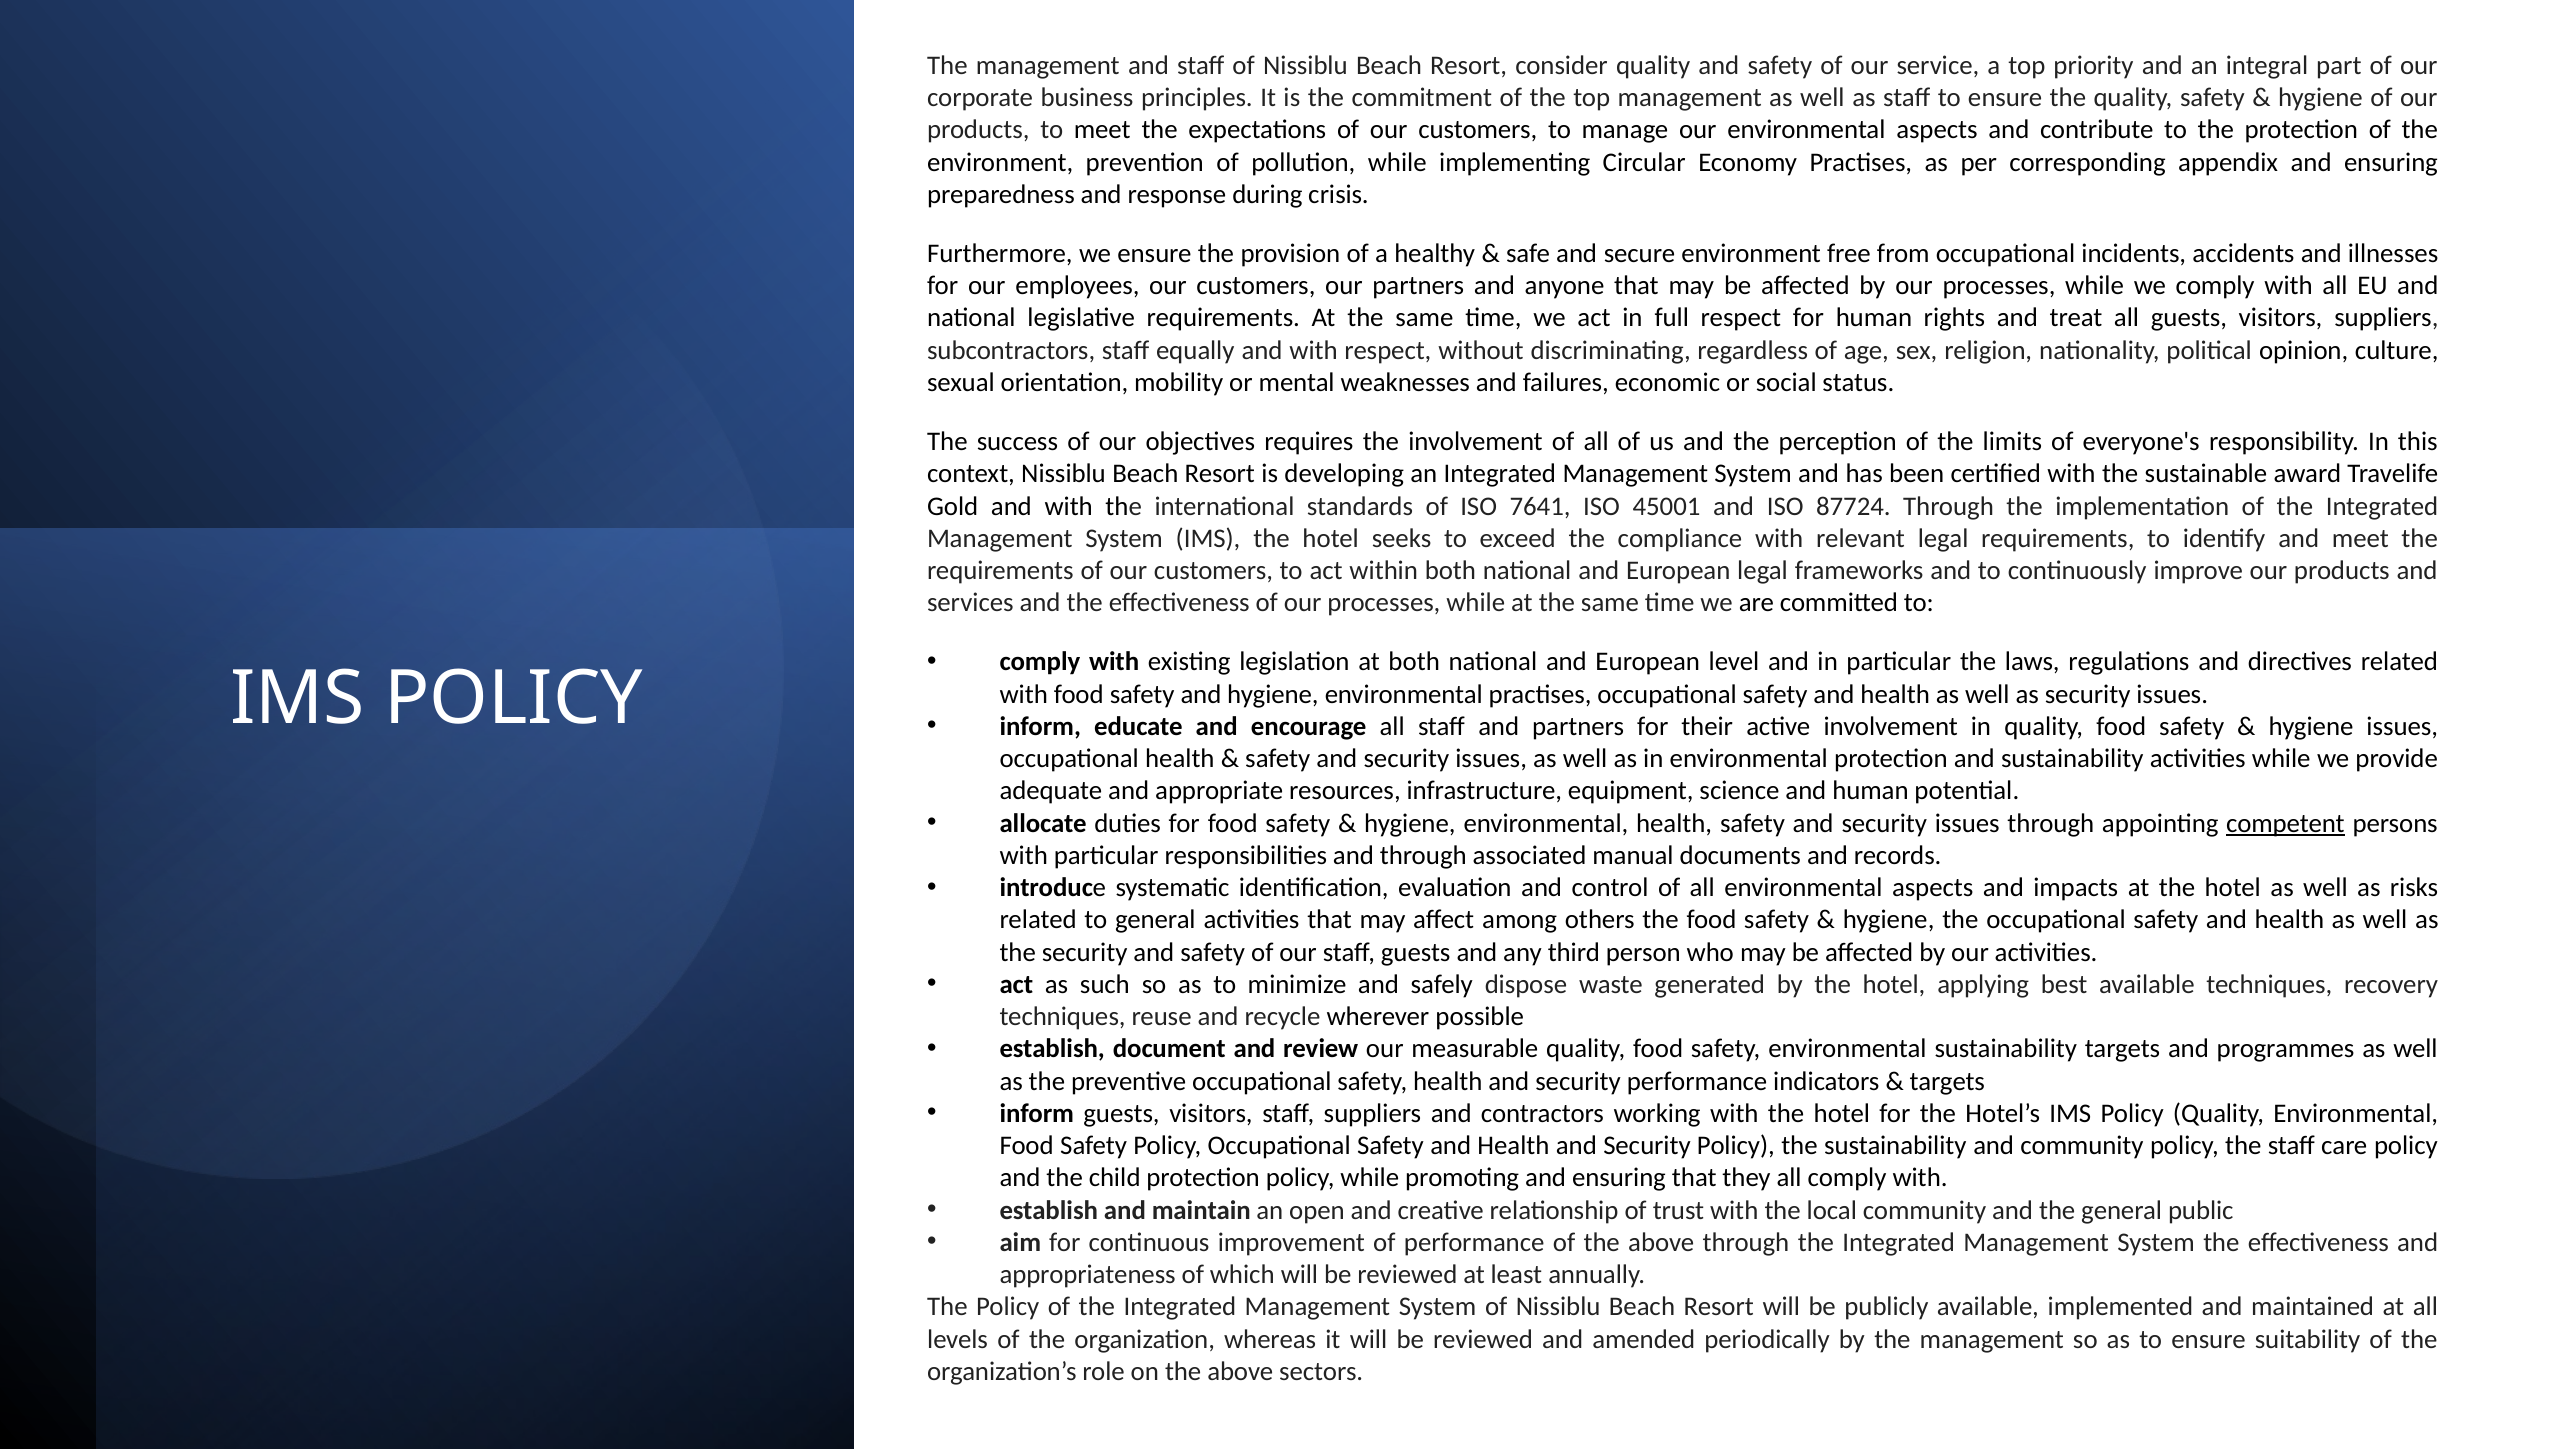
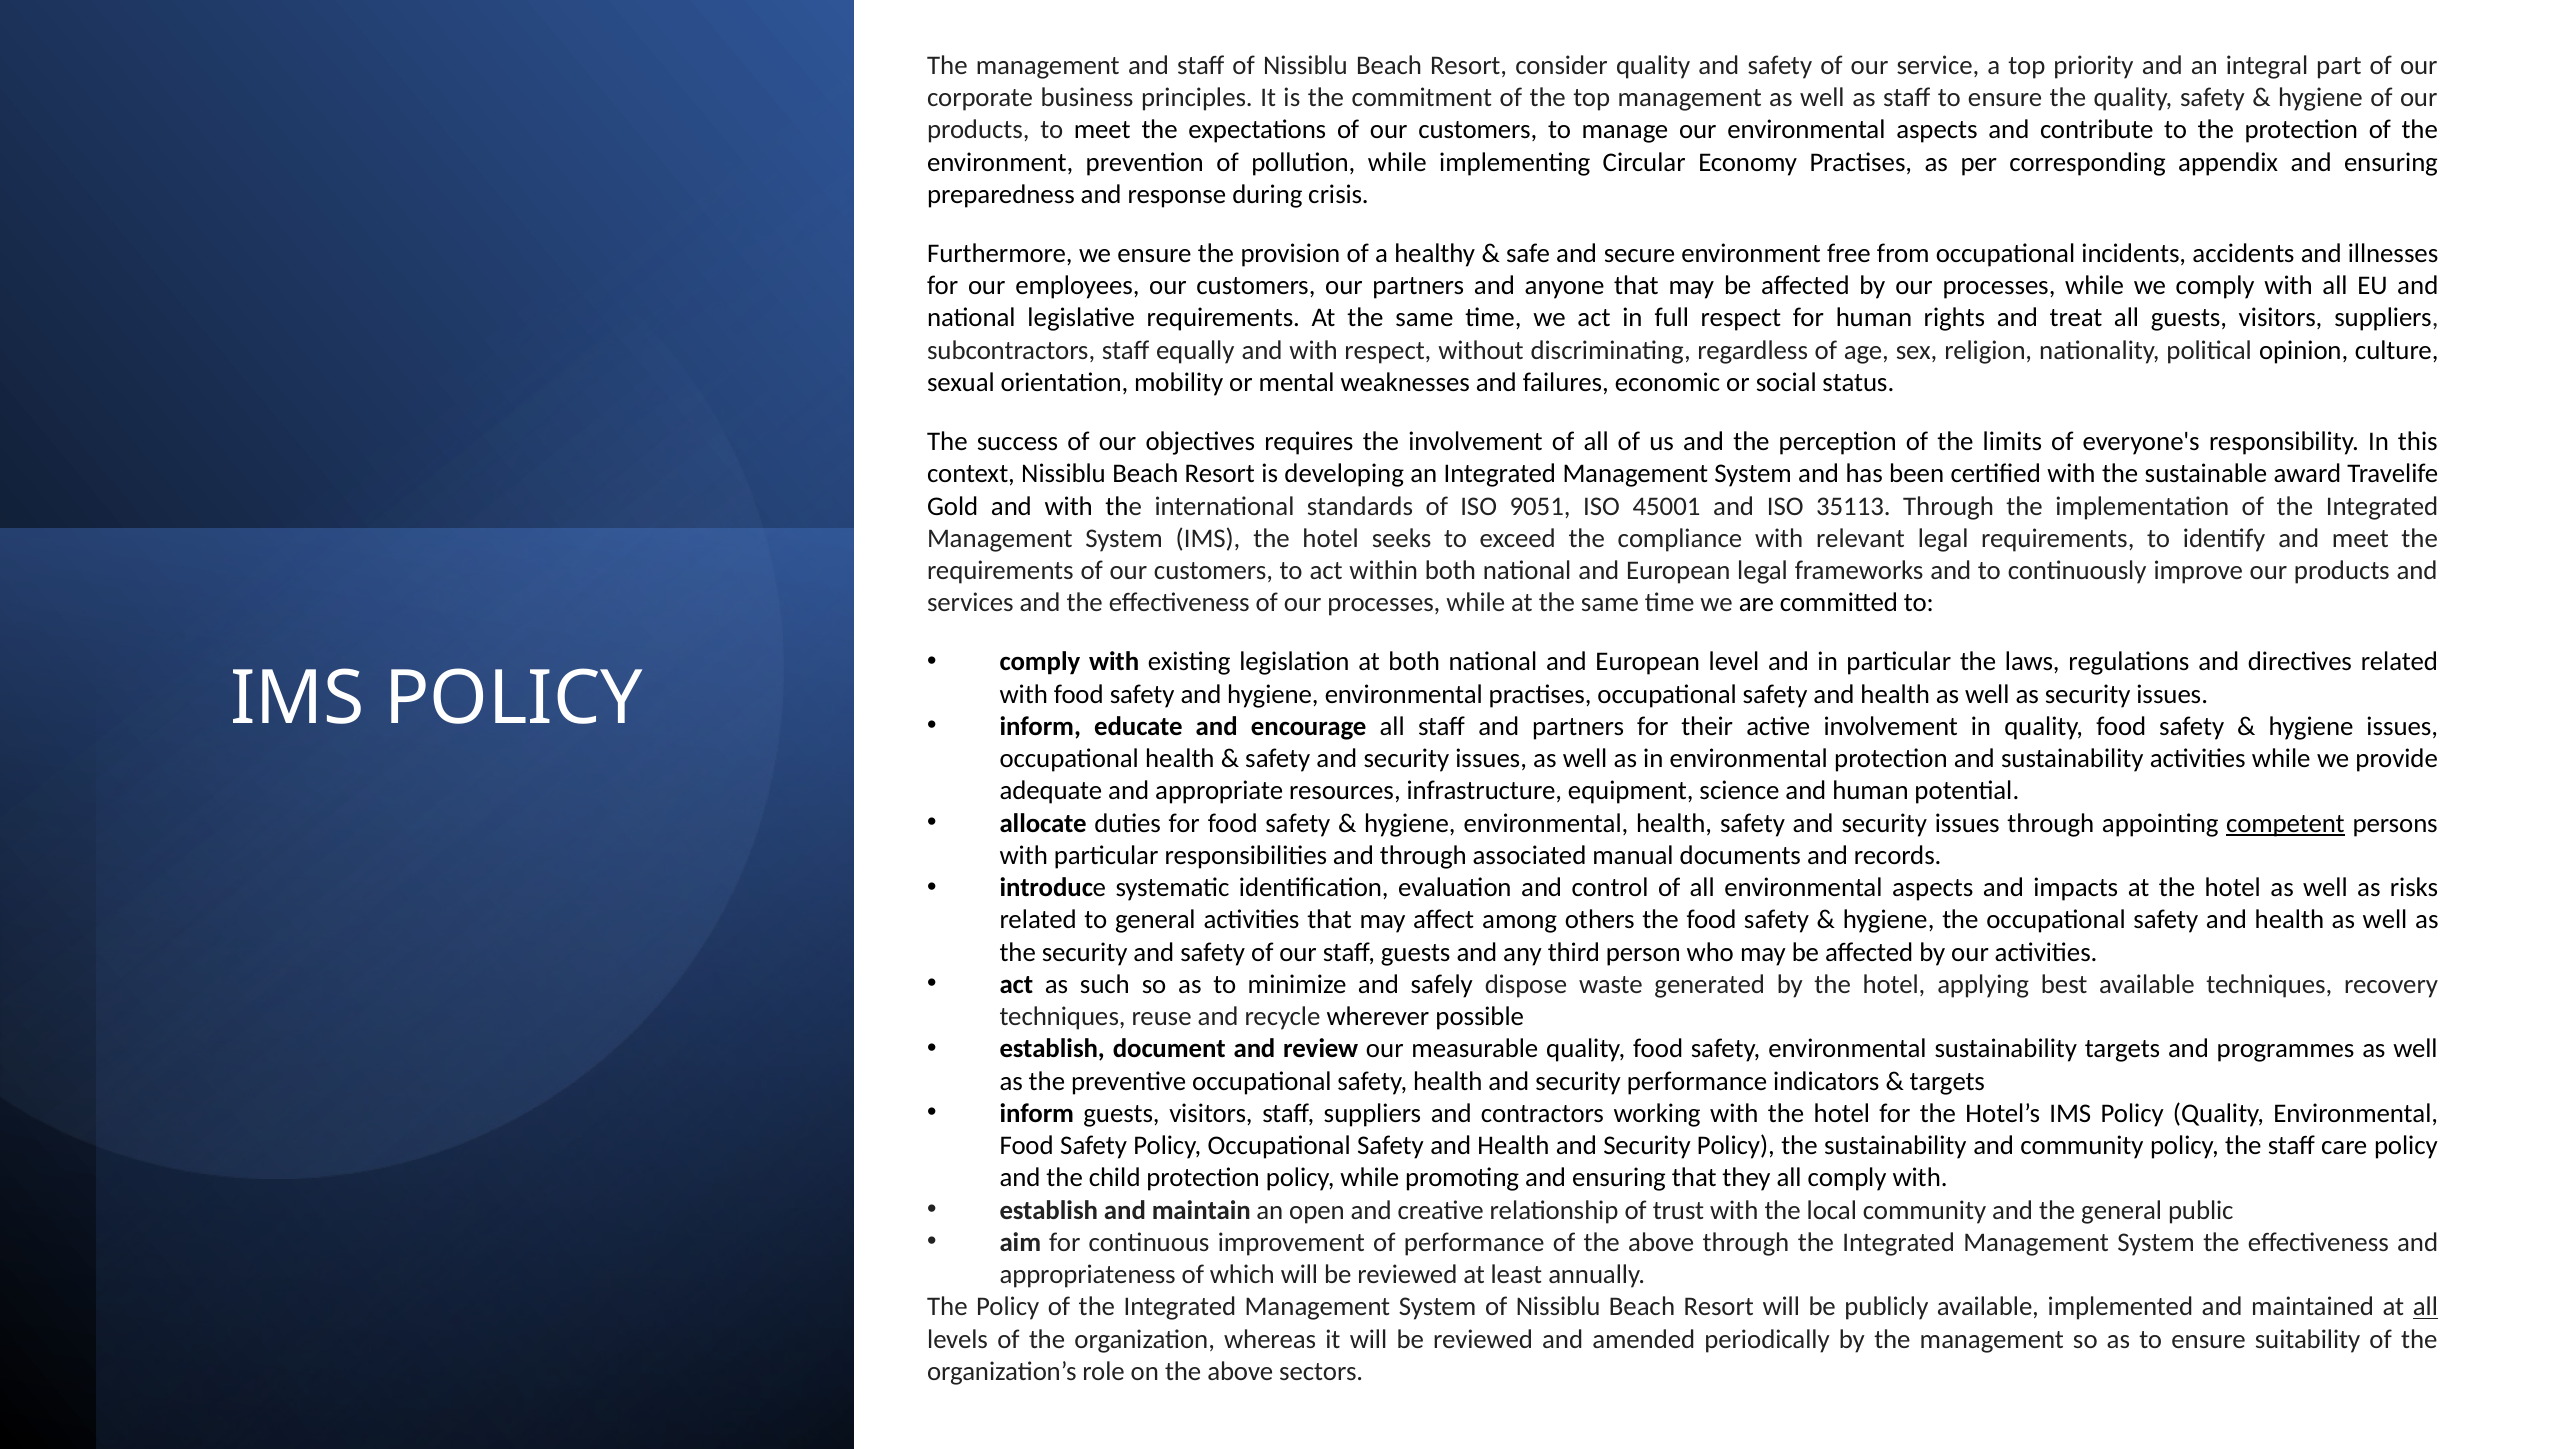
7641: 7641 -> 9051 (1540, 506)
87724: 87724 -> 35113 (1853, 506)
all underline: none -> present (2425, 1307)
